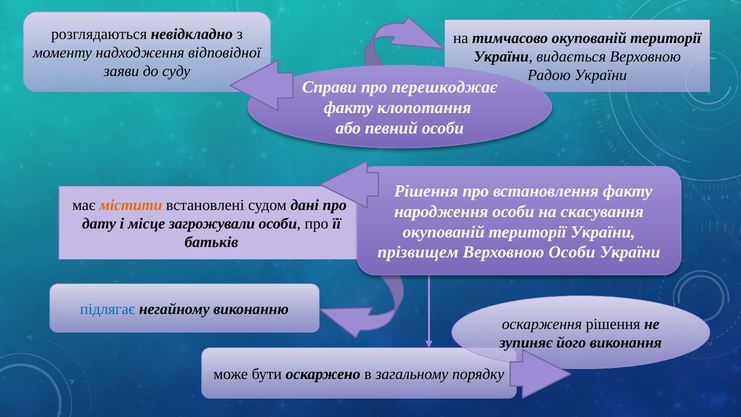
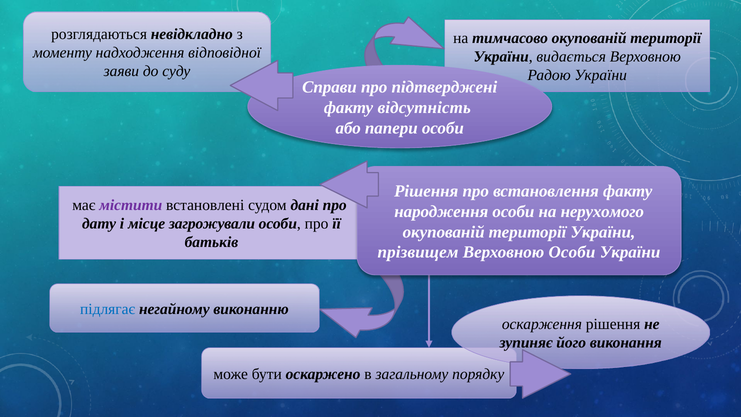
перешкоджає: перешкоджає -> підтверджені (444, 87)
клопотання: клопотання -> відсутність (424, 108)
певний: певний -> папери (391, 128)
містити colour: orange -> purple (131, 205)
скасування: скасування -> нерухомого (602, 212)
